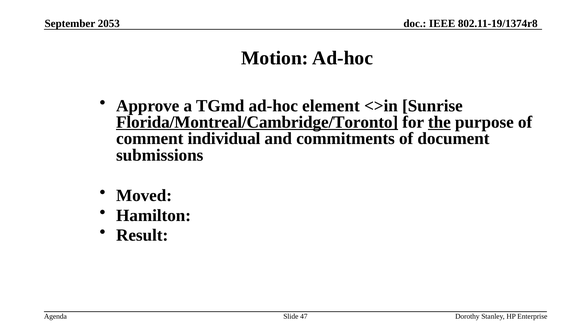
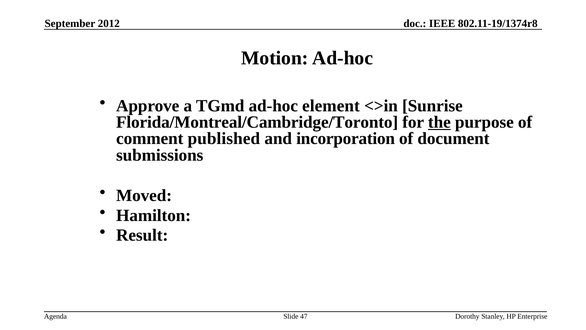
2053: 2053 -> 2012 (109, 23)
Florida/Montreal/Cambridge/Toronto underline: present -> none (257, 122)
individual: individual -> published (224, 138)
commitments: commitments -> incorporation (346, 138)
